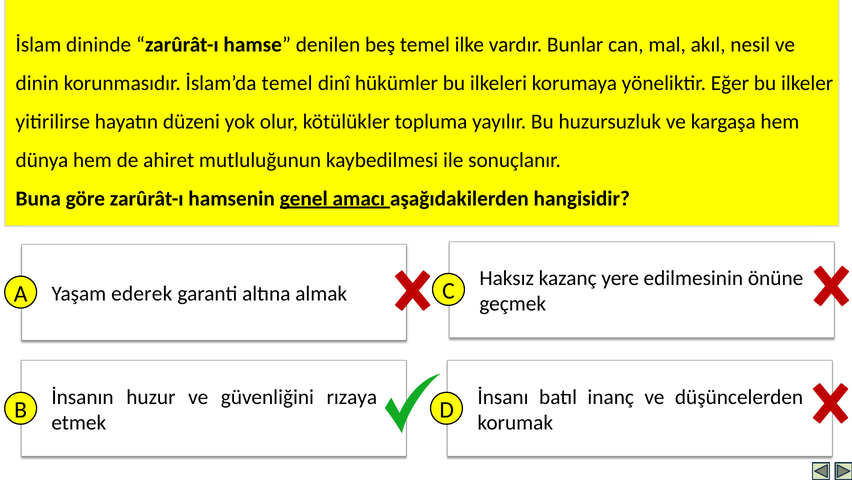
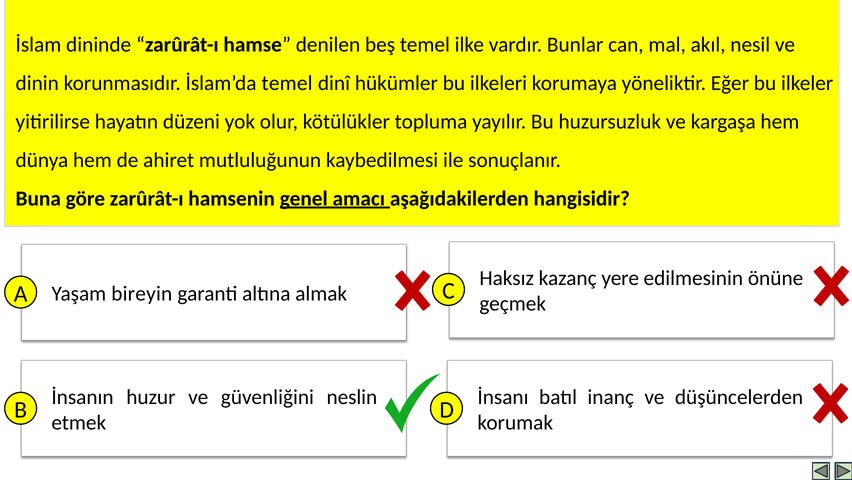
ederek: ederek -> bireyin (142, 293)
rızaya: rızaya -> neslin (352, 396)
